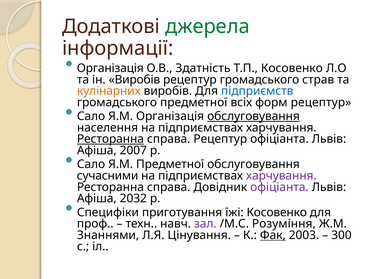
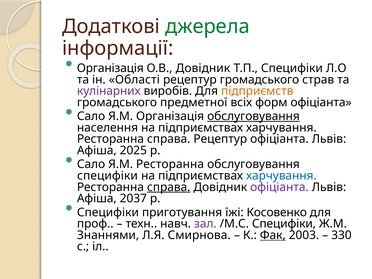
О.В Здатність: Здатність -> Довідник (203, 68)
Т.П Косовенко: Косовенко -> Специфіки (292, 68)
ін Виробів: Виробів -> Області (134, 80)
кулінарних colour: orange -> purple (109, 91)
підприємств colour: blue -> orange (257, 91)
форм рецептур: рецептур -> офіціанта (321, 102)
Ресторанна underline: present -> none (110, 139)
2007: 2007 -> 2025 (133, 150)
Я.М Предметної: Предметної -> Ресторанна (170, 164)
сучасними: сучасними -> специфіки (107, 176)
харчування colour: purple -> blue (281, 176)
справа underline: none -> present (169, 187)
2032: 2032 -> 2037 (133, 198)
/М.С Розуміння: Розуміння -> Специфіки (284, 224)
Цінування: Цінування -> Смирнова (199, 235)
300: 300 -> 330 (341, 235)
